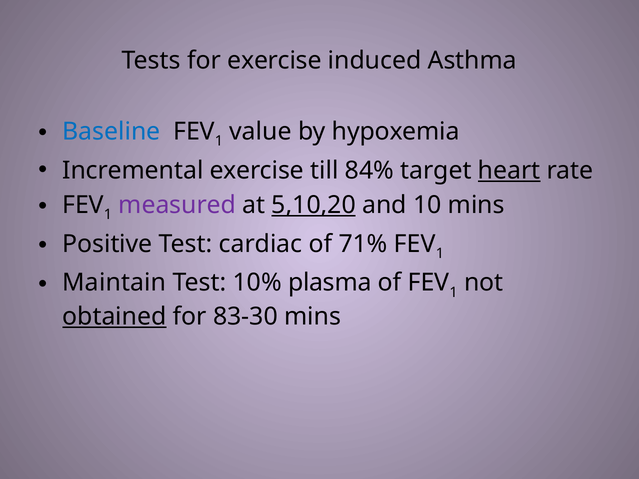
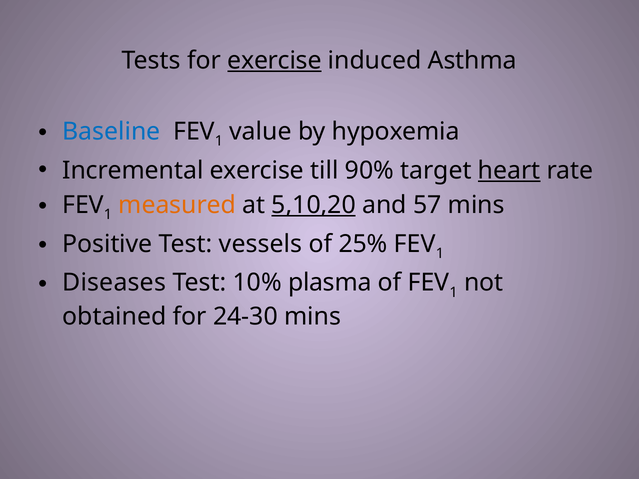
exercise underline: none -> present (274, 61)
84%: 84% -> 90% (370, 170)
measured colour: purple -> orange (177, 205)
10: 10 -> 57 (427, 205)
cardiac: cardiac -> vessels (260, 244)
71%: 71% -> 25% (363, 244)
Maintain: Maintain -> Diseases (114, 283)
obtained underline: present -> none (114, 317)
83-30: 83-30 -> 24-30 (245, 317)
